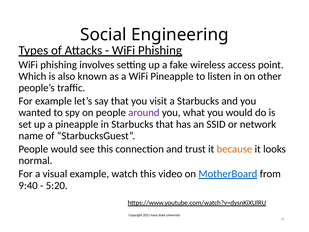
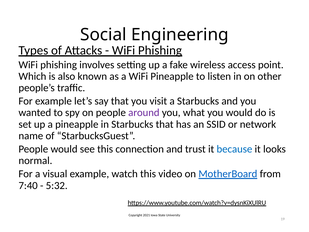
because colour: orange -> blue (234, 149)
9:40: 9:40 -> 7:40 (28, 185)
5:20: 5:20 -> 5:32 (57, 185)
